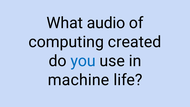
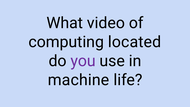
audio: audio -> video (106, 23)
created: created -> located (135, 42)
you colour: blue -> purple (83, 61)
